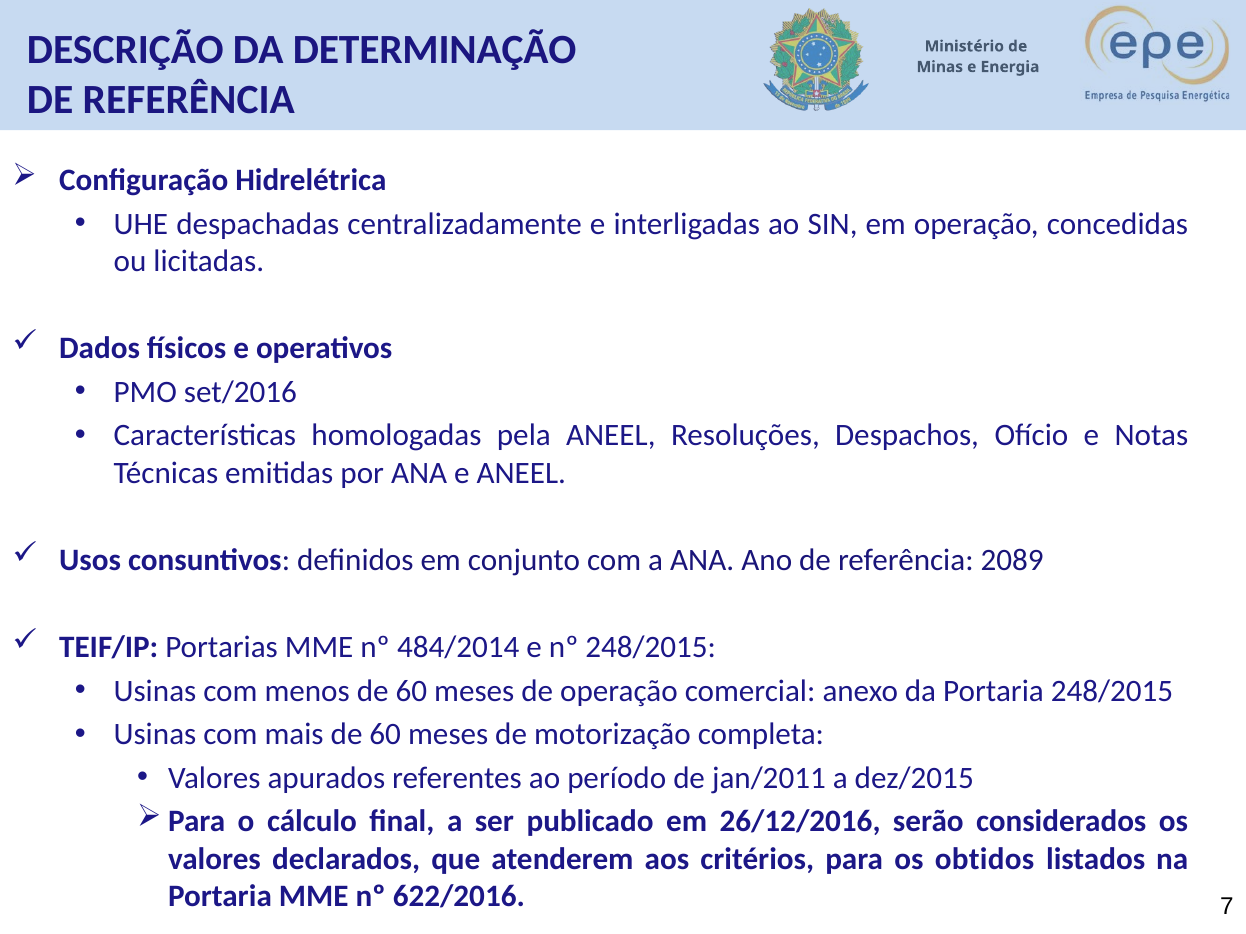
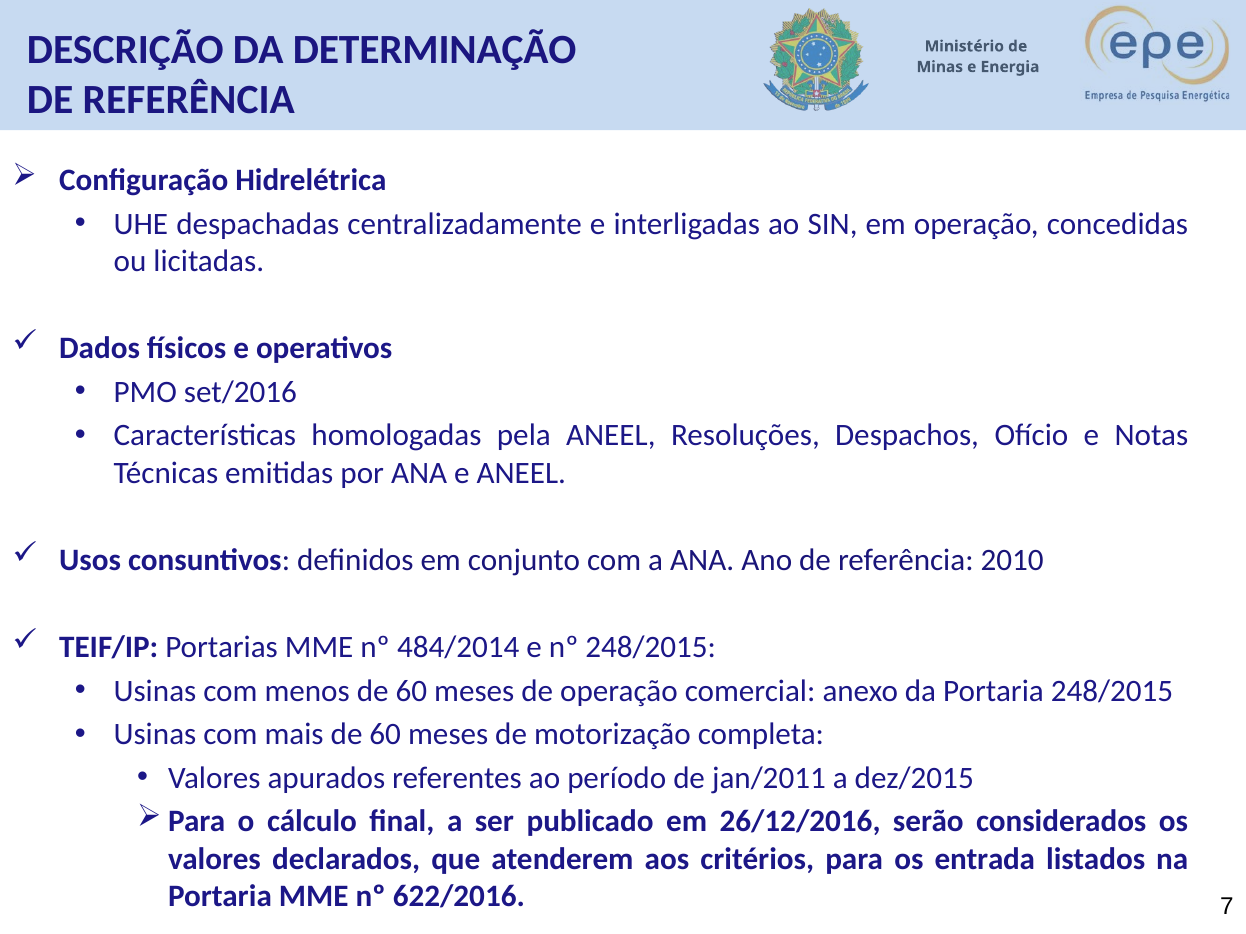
2089: 2089 -> 2010 (1012, 560)
obtidos: obtidos -> entrada (985, 859)
